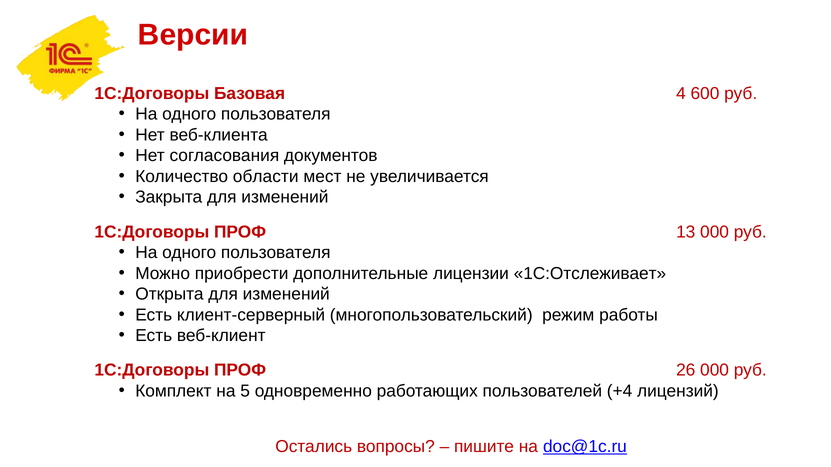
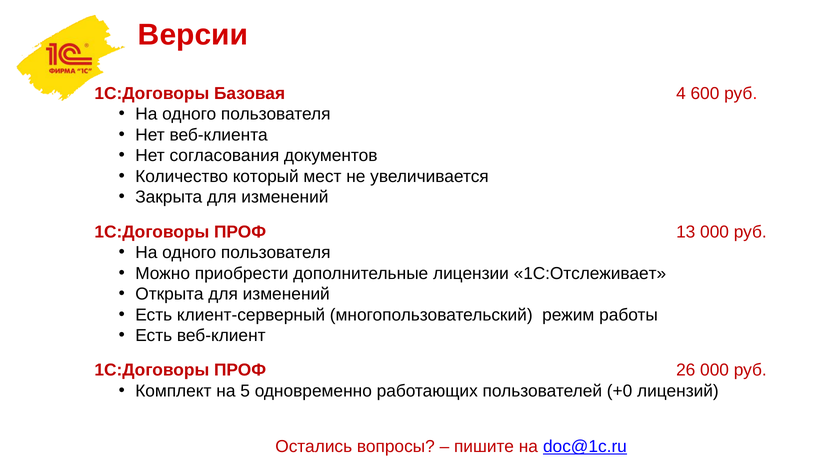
области: области -> который (266, 177)
+4: +4 -> +0 (620, 391)
